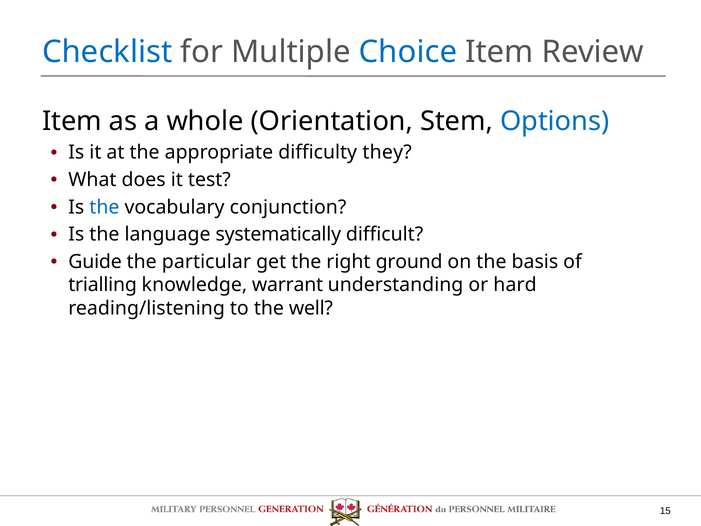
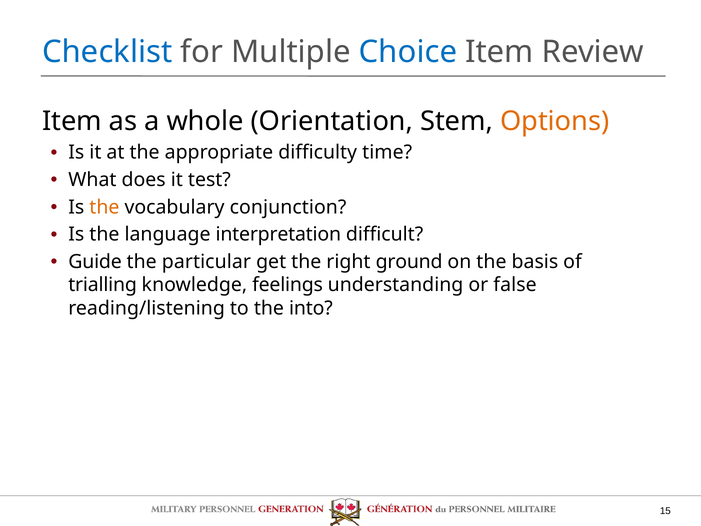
Options colour: blue -> orange (555, 121)
they: they -> time (387, 152)
the colour: blue -> orange (104, 207)
systematically: systematically -> interpretation (278, 234)
warrant: warrant -> feelings (288, 285)
hard: hard -> false (515, 285)
well: well -> into (311, 308)
